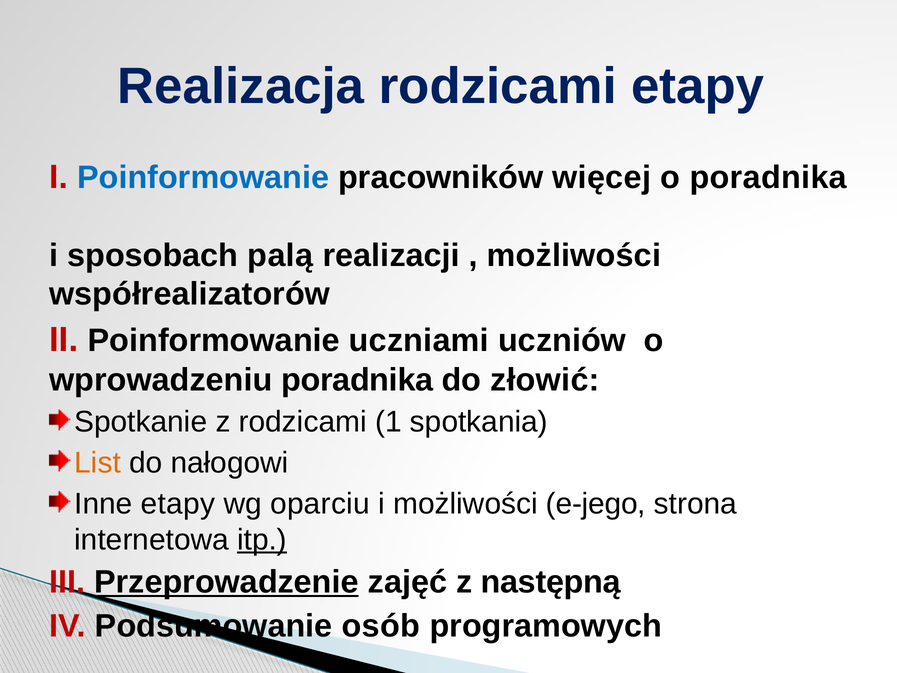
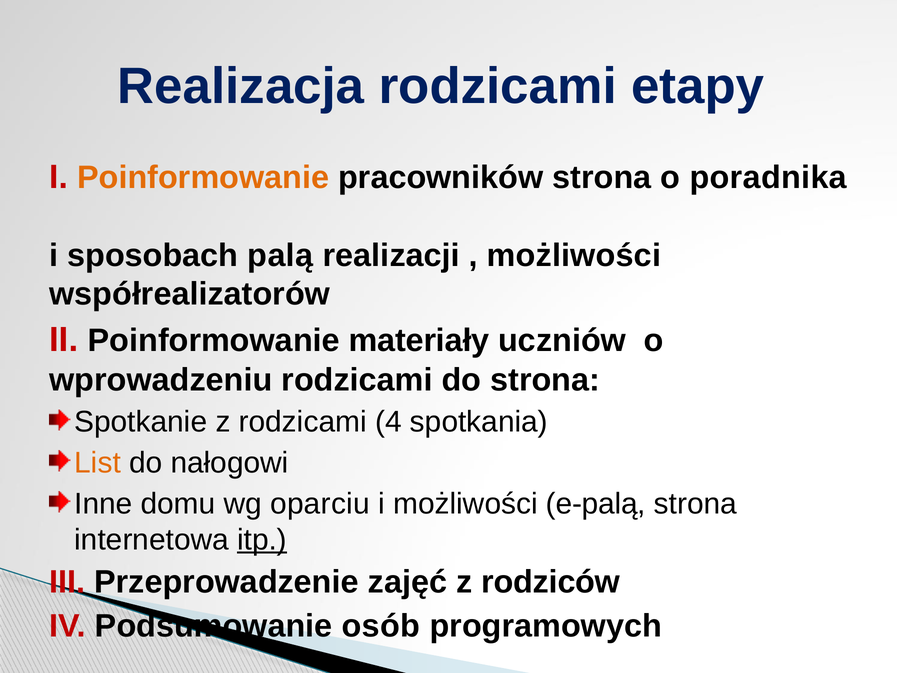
Poinformowanie colour: blue -> orange (203, 177)
pracowników więcej: więcej -> strona (602, 177)
uczniami: uczniami -> materiały (419, 340)
wprowadzeniu poradnika: poradnika -> rodzicami (357, 380)
do złowić: złowić -> strona (545, 380)
1: 1 -> 4 (388, 422)
Inne etapy: etapy -> domu (178, 504)
e-jego: e-jego -> e-palą (596, 504)
Przeprowadzenie underline: present -> none (227, 582)
następną: następną -> rodziców (551, 582)
